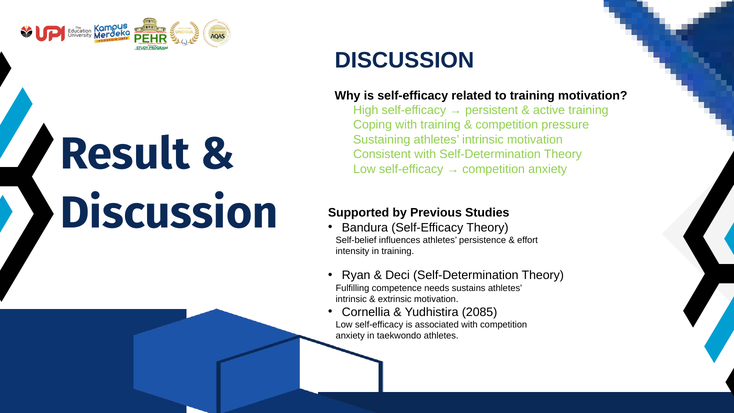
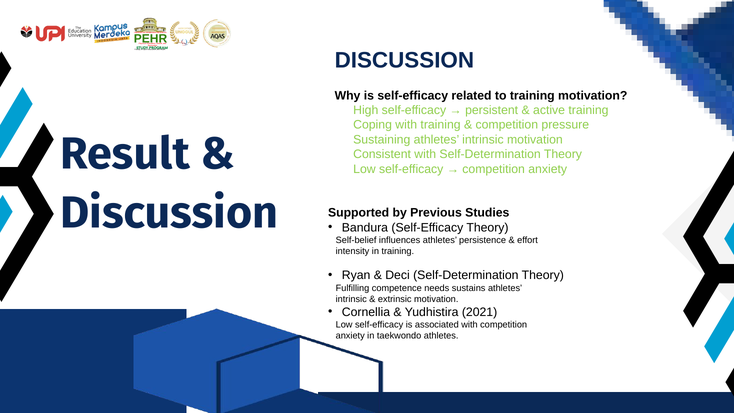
2085: 2085 -> 2021 (480, 312)
